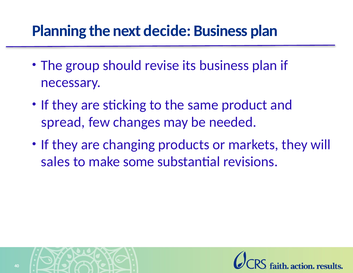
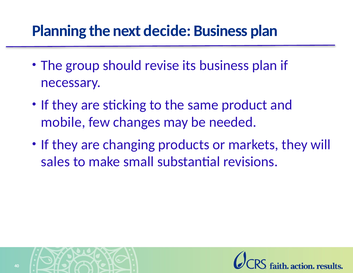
spread: spread -> mobile (63, 122)
some: some -> small (139, 162)
